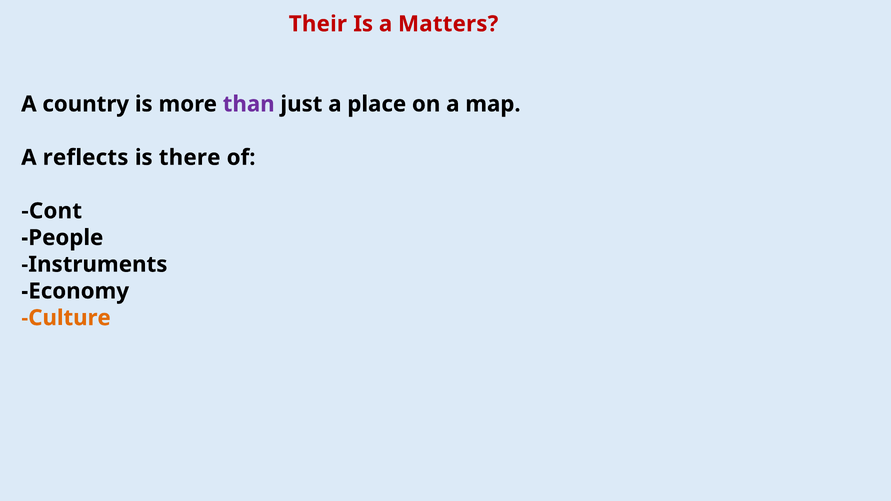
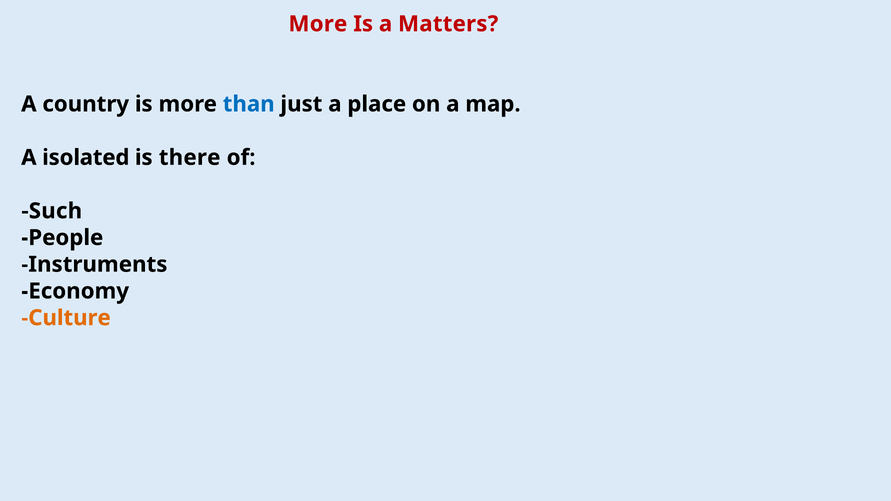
Their: Their -> More (318, 24)
than colour: purple -> blue (249, 104)
reflects: reflects -> isolated (86, 158)
Cont: Cont -> Such (52, 211)
